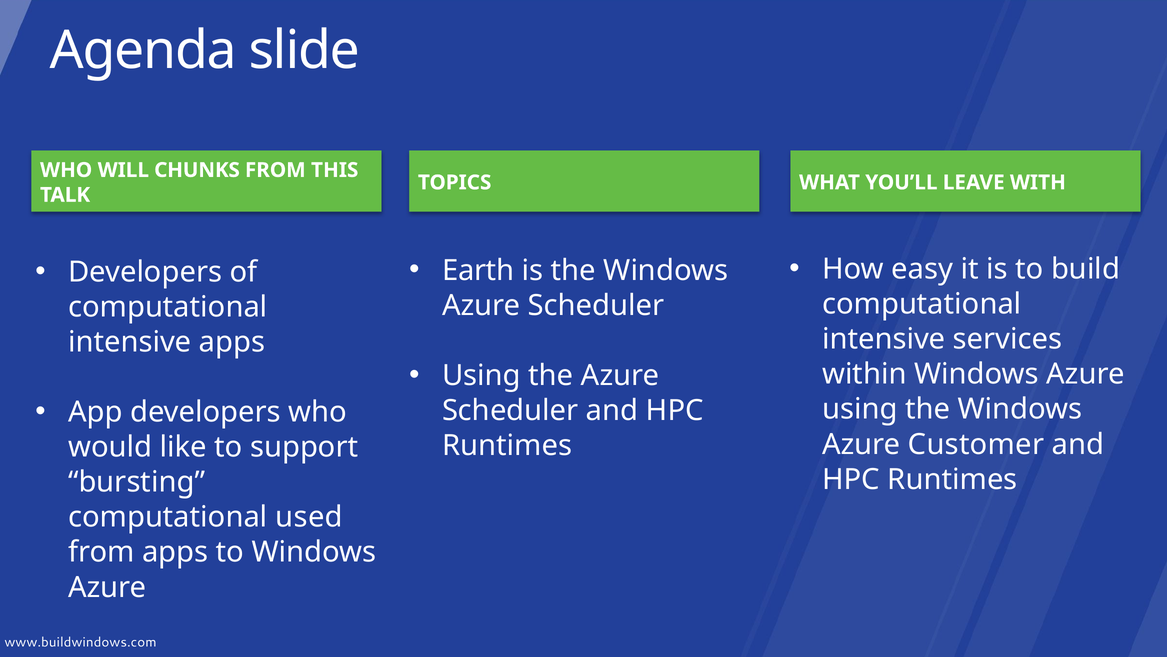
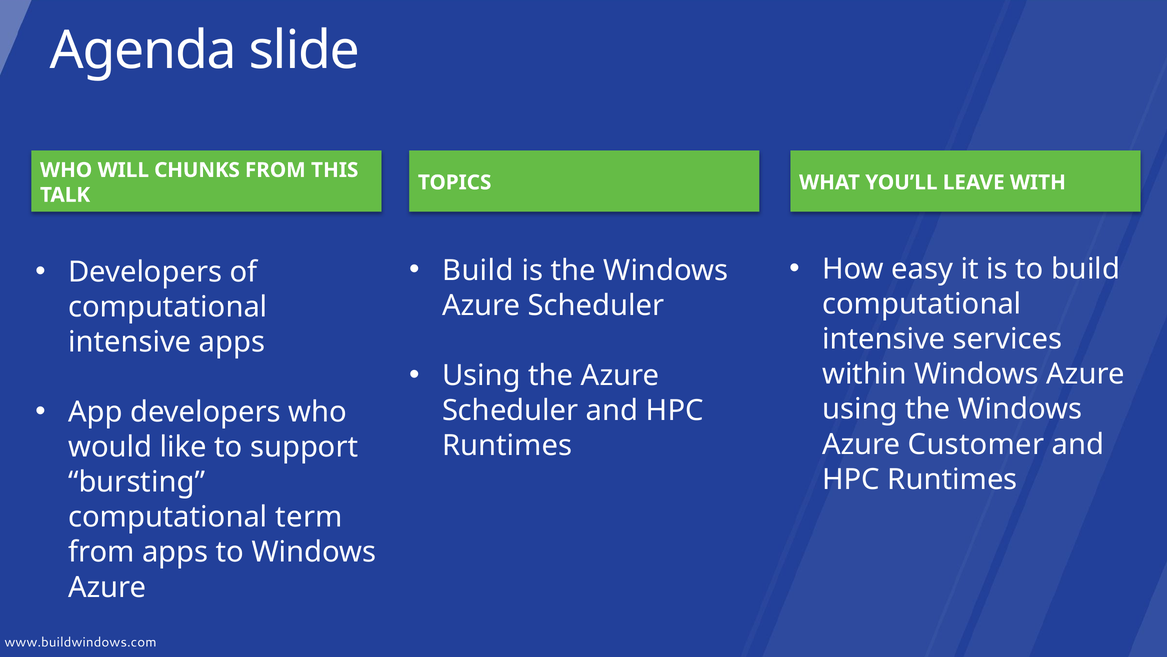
Earth: Earth -> Build (478, 270)
used: used -> term (309, 517)
